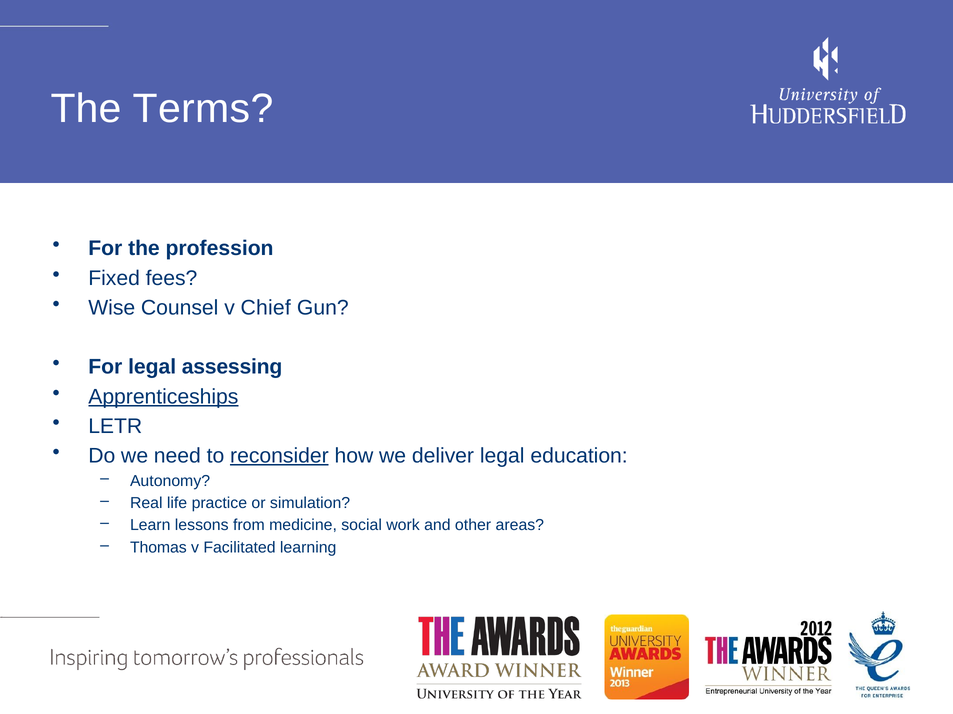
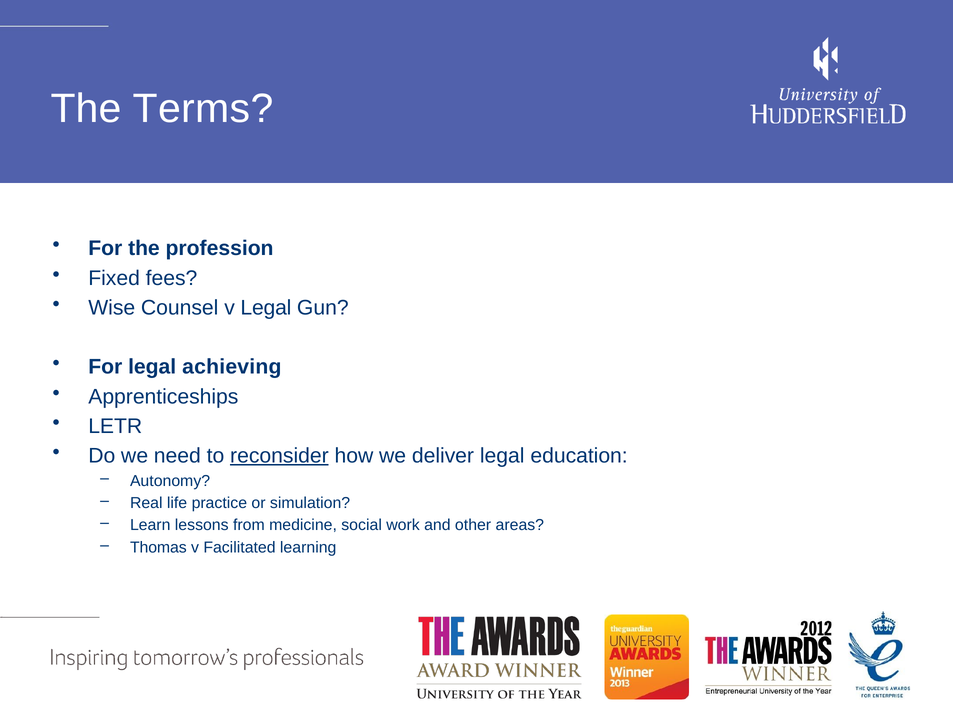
v Chief: Chief -> Legal (266, 308)
assessing: assessing -> achieving (232, 367)
Apprenticeships underline: present -> none (163, 397)
